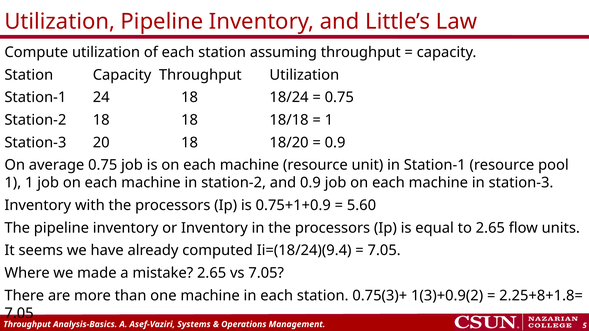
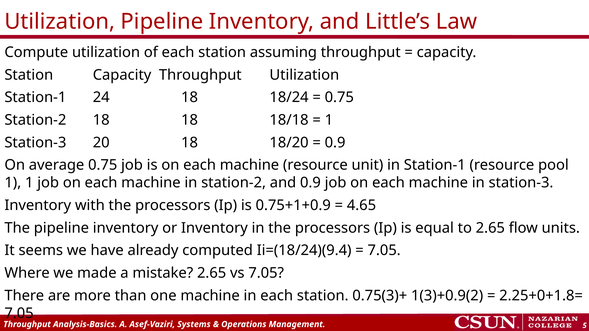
5.60: 5.60 -> 4.65 (361, 205)
2.25+8+1.8=: 2.25+8+1.8= -> 2.25+0+1.8= (541, 296)
